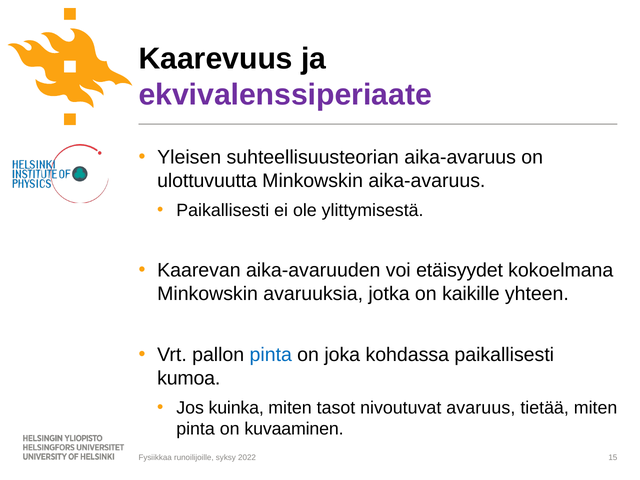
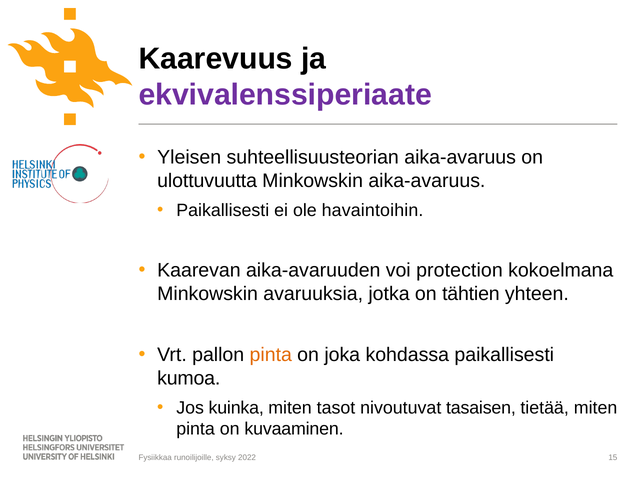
ylittymisestä: ylittymisestä -> havaintoihin (373, 210)
etäisyydet: etäisyydet -> protection (459, 270)
kaikille: kaikille -> tähtien (471, 294)
pinta colour: blue -> orange (271, 355)
avaruus: avaruus -> tasaisen (481, 408)
